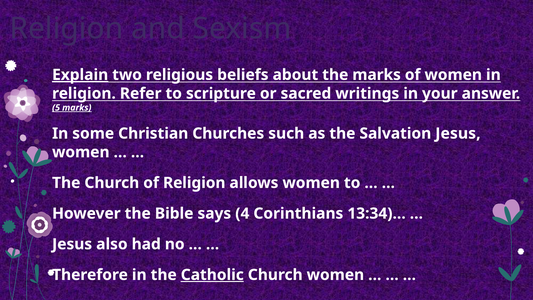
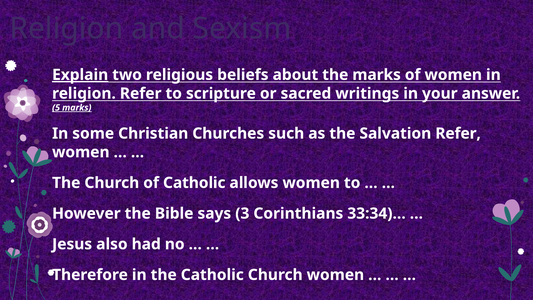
Salvation Jesus: Jesus -> Refer (458, 133)
of Religion: Religion -> Catholic (194, 183)
4: 4 -> 3 (242, 213)
13:34)…: 13:34)… -> 33:34)… (377, 213)
Catholic underline: present -> none (212, 275)
